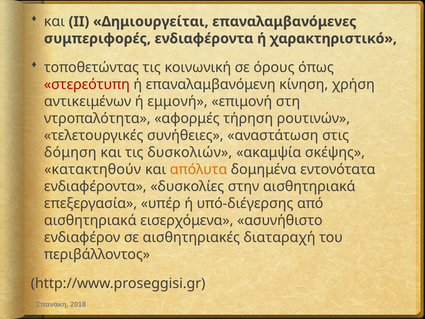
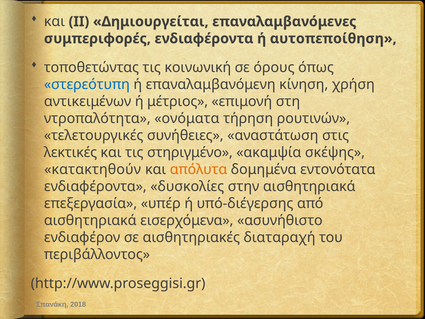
χαρακτηριστικό: χαρακτηριστικό -> αυτοπεποίθηση (333, 39)
στερεότυπη colour: red -> blue (87, 84)
εμμονή: εμμονή -> μέτριος (178, 101)
αφορμές: αφορμές -> ονόματα (187, 118)
δόμηση: δόμηση -> λεκτικές (70, 152)
δυσκολιών: δυσκολιών -> στηριγμένο (190, 152)
